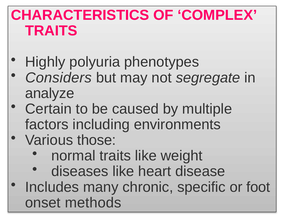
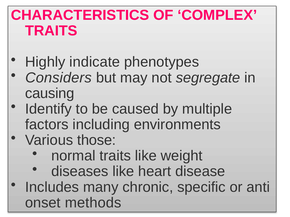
polyuria: polyuria -> indicate (95, 62)
analyze: analyze -> causing (50, 93)
Certain: Certain -> Identify (48, 109)
foot: foot -> anti (258, 187)
